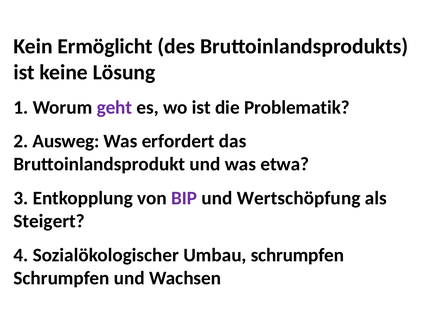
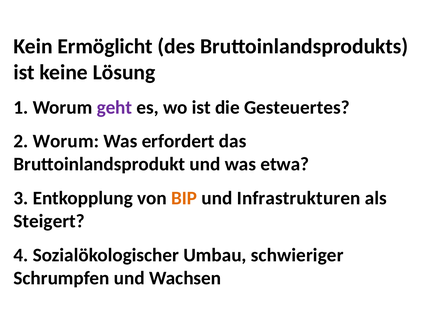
Problematik: Problematik -> Gesteuertes (297, 107)
2 Ausweg: Ausweg -> Worum (66, 141)
BIP colour: purple -> orange (184, 198)
Wertschöpfung: Wertschöpfung -> Infrastrukturen (299, 198)
Umbau schrumpfen: schrumpfen -> schwieriger (297, 255)
